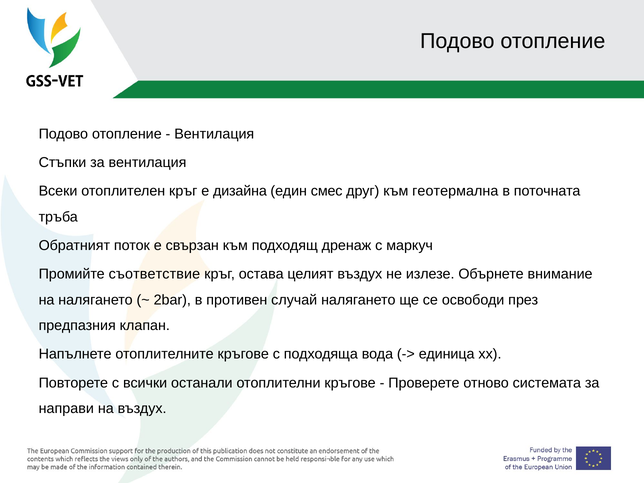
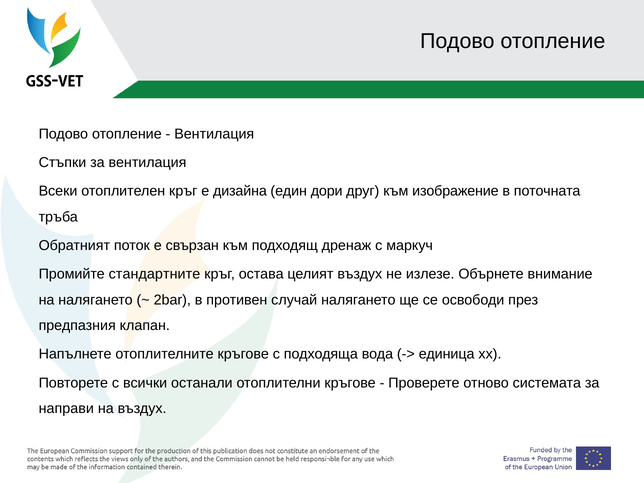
смес: смес -> дори (327, 191)
геотермална: геотермална -> изображение (455, 191)
съответствие: съответствие -> стандартните (154, 274)
